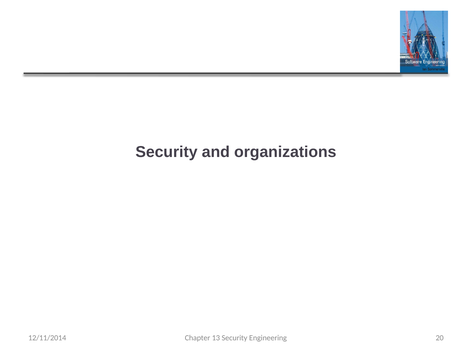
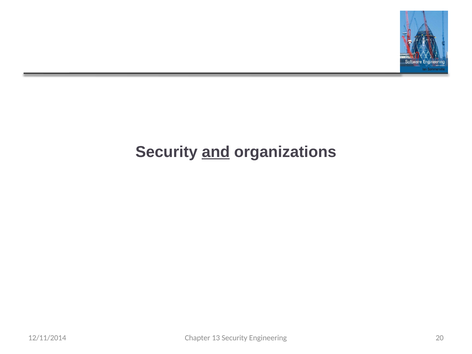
and underline: none -> present (216, 152)
